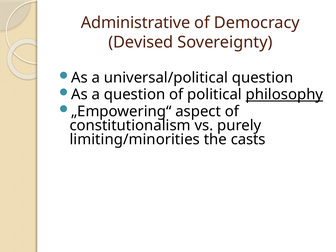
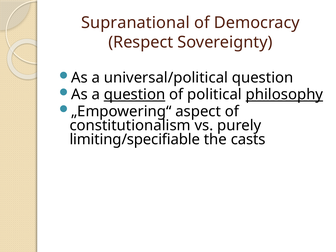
Administrative: Administrative -> Supranational (135, 23)
Devised: Devised -> Respect (141, 42)
question underline: none -> present (135, 95)
limiting/minorities: limiting/minorities -> limiting/specifiable (135, 139)
